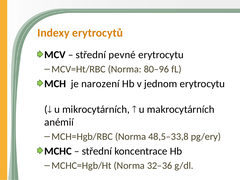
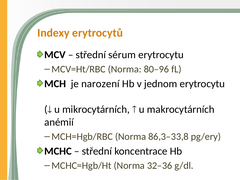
pevné: pevné -> sérum (122, 55)
48,5–33,8: 48,5–33,8 -> 86,3–33,8 (168, 137)
